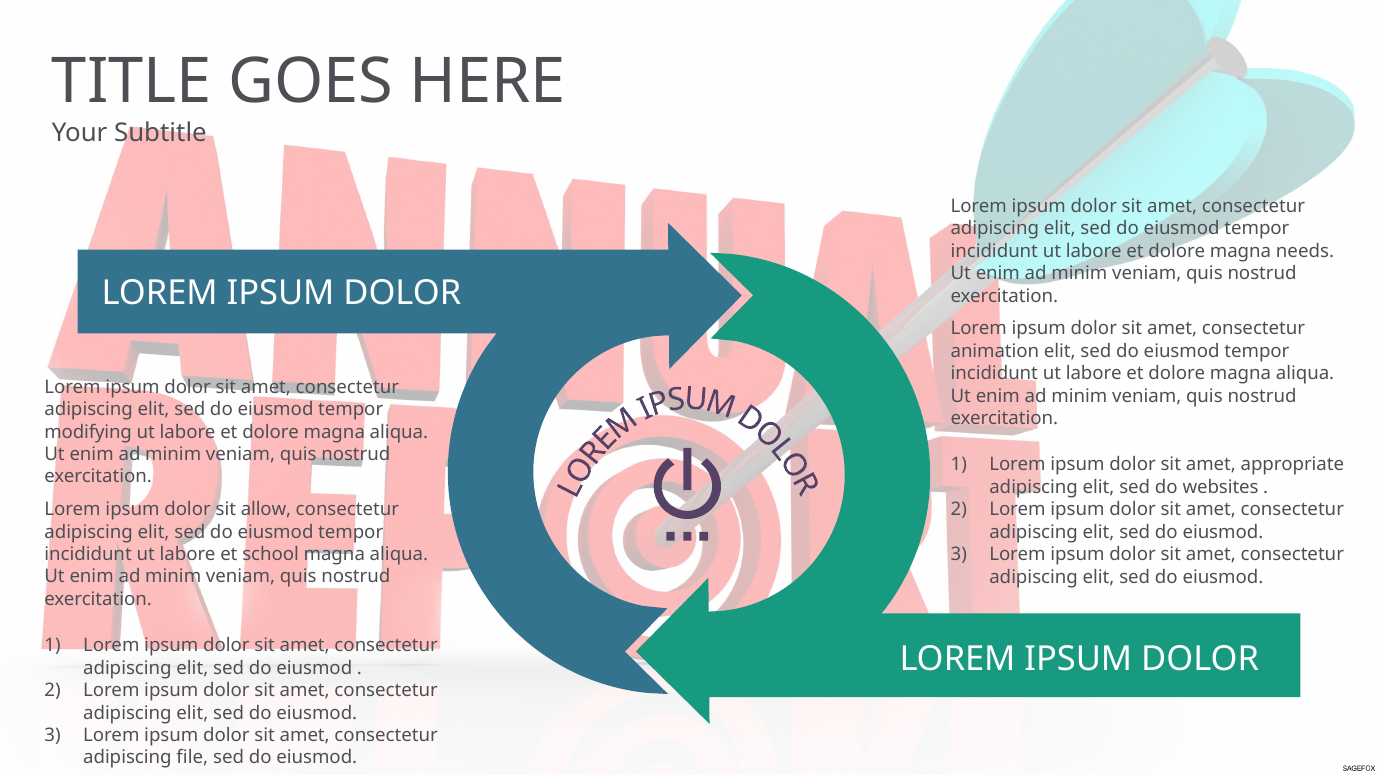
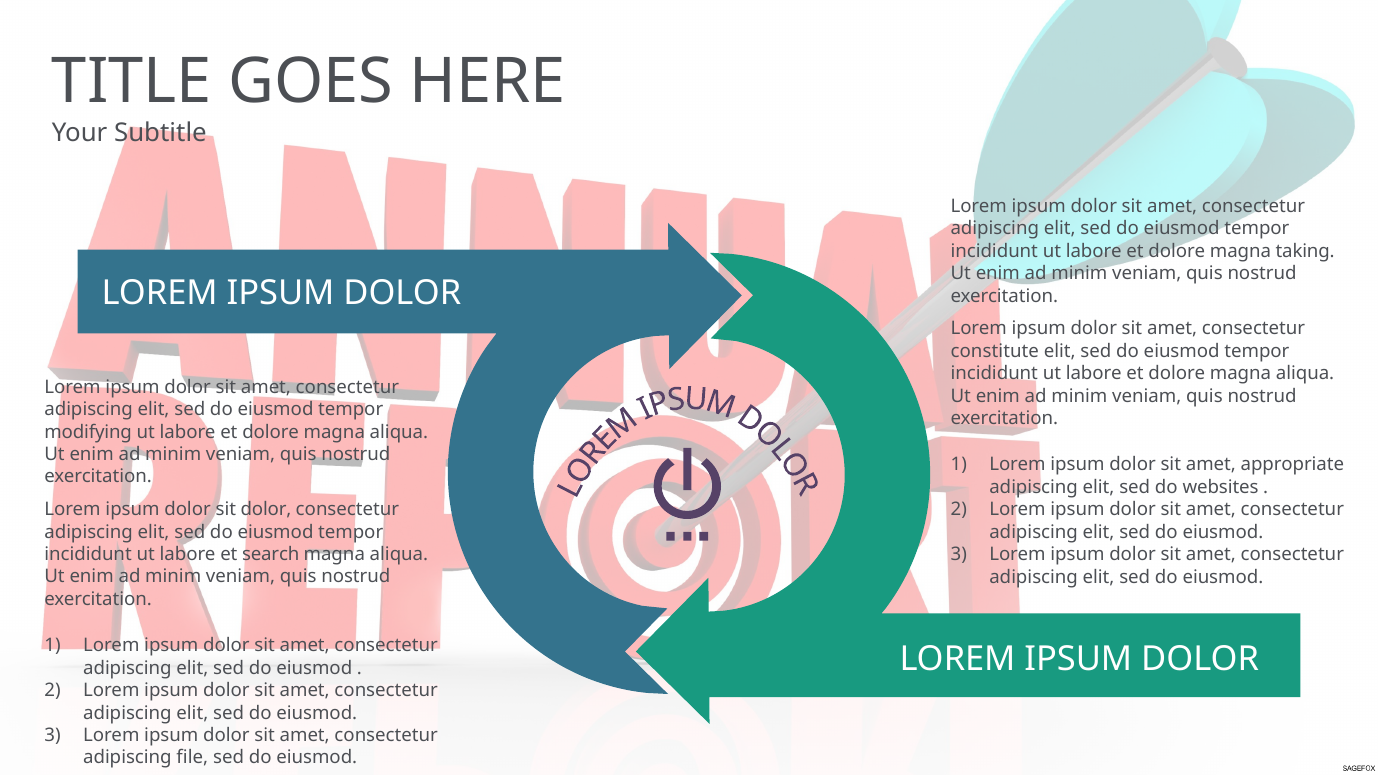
needs: needs -> taking (1305, 251)
animation: animation -> constitute (995, 351)
sit allow: allow -> dolor (266, 510)
school: school -> search (271, 554)
